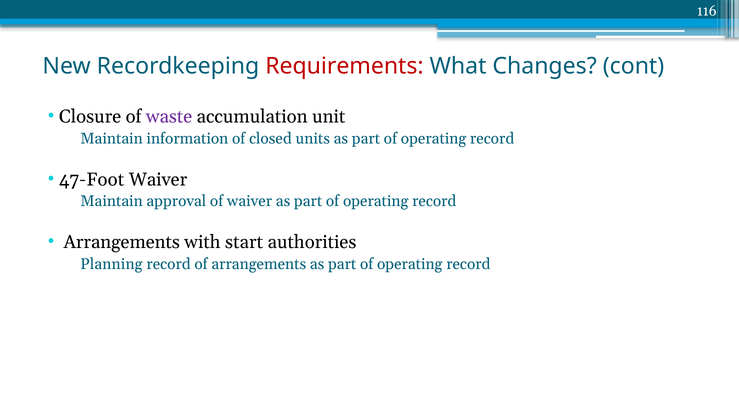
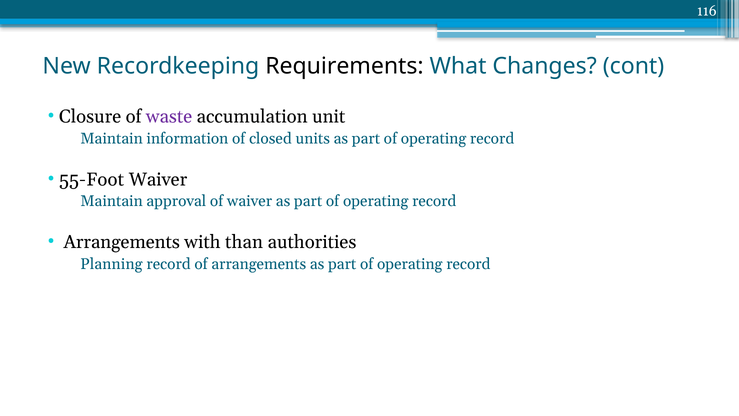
Requirements colour: red -> black (344, 66)
47-Foot: 47-Foot -> 55-Foot (92, 179)
start: start -> than (244, 242)
